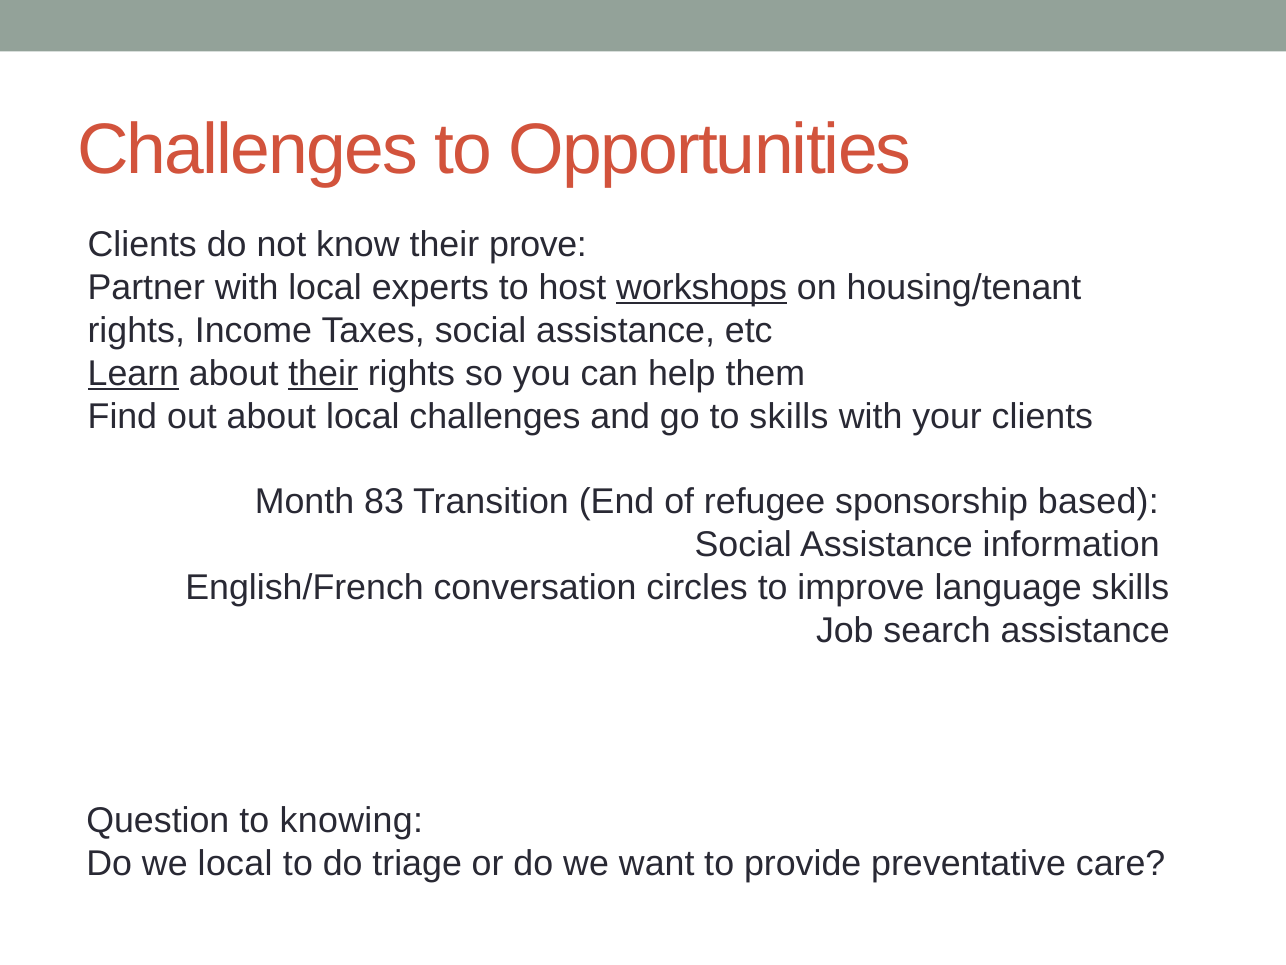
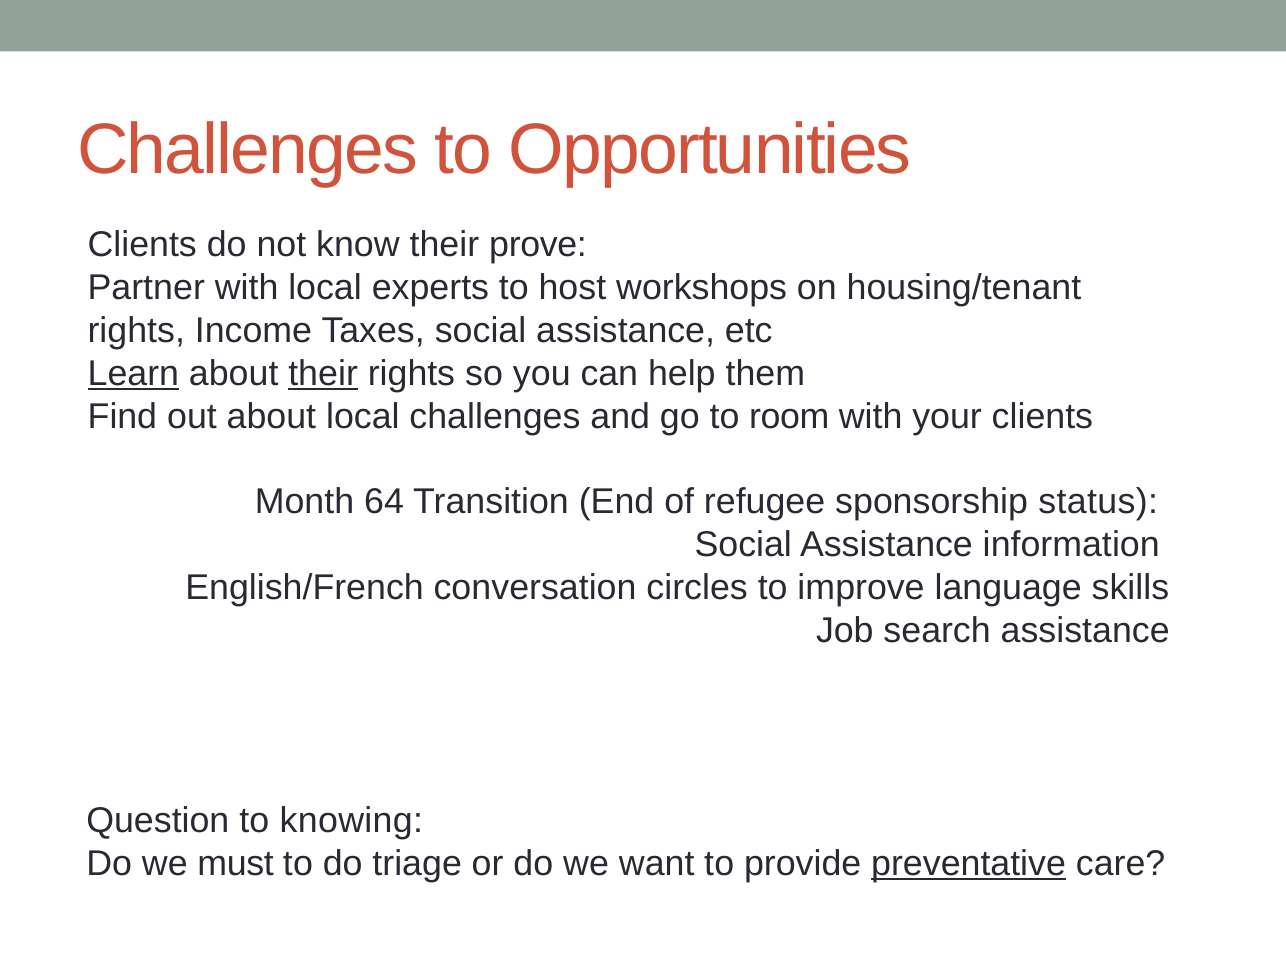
workshops underline: present -> none (702, 287)
to skills: skills -> room (789, 416)
83: 83 -> 64 (384, 502)
based: based -> status (1098, 502)
we local: local -> must (236, 863)
preventative underline: none -> present (969, 863)
